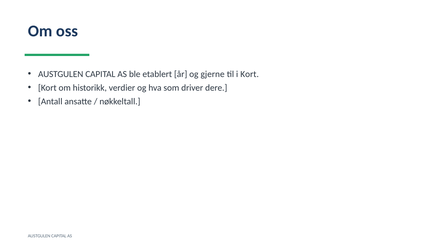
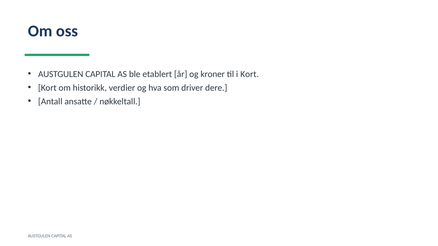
gjerne: gjerne -> kroner (213, 74)
